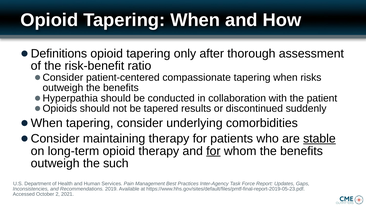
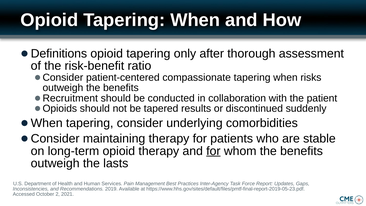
Hyperpathia: Hyperpathia -> Recruitment (70, 98)
stable underline: present -> none (319, 138)
such: such -> lasts (116, 163)
